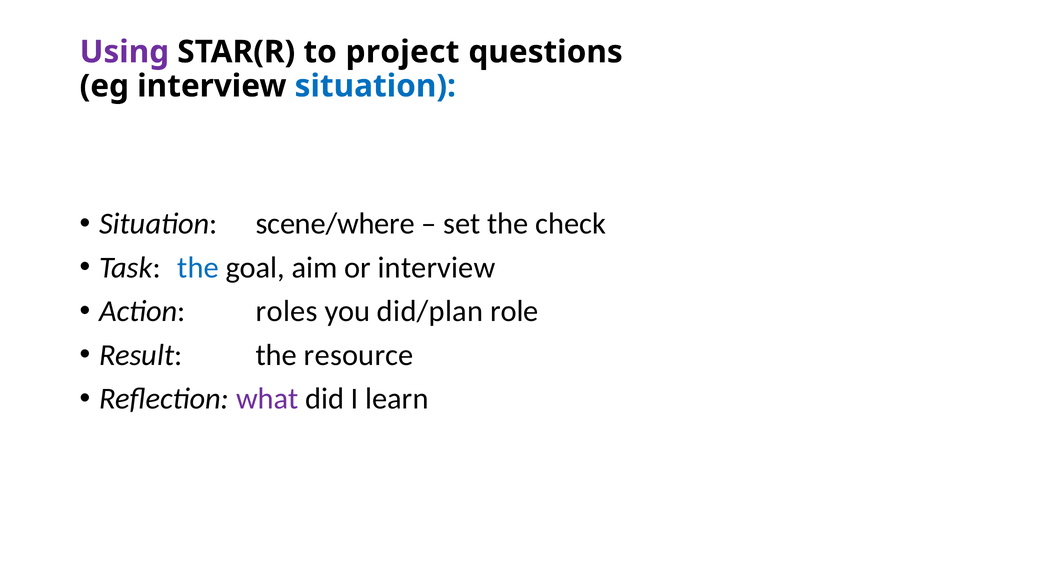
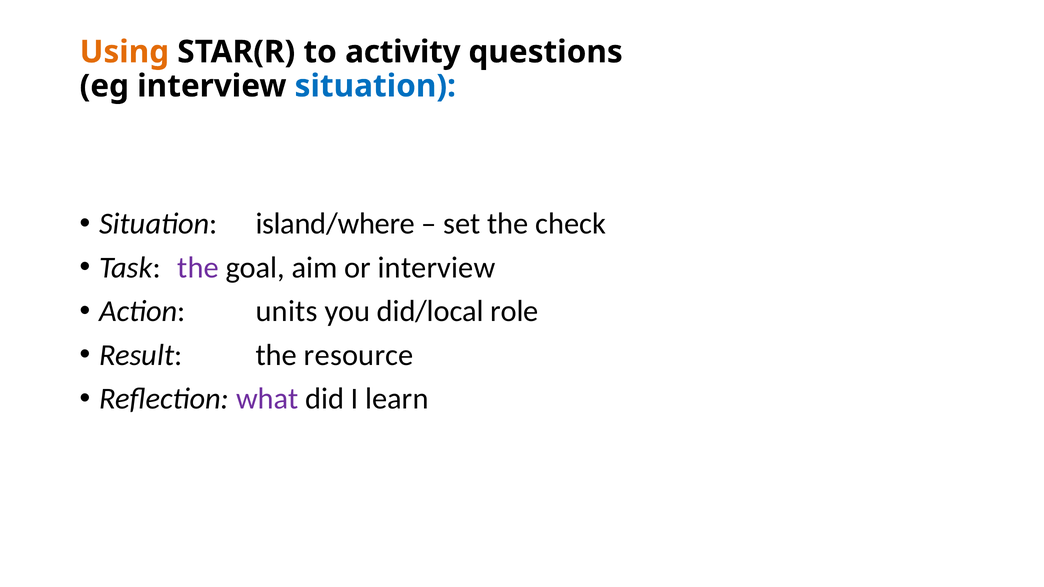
Using colour: purple -> orange (124, 52)
project: project -> activity (403, 52)
scene/where: scene/where -> island/where (335, 224)
the colour: blue -> purple (198, 268)
roles: roles -> units (287, 312)
did/plan: did/plan -> did/local (430, 312)
